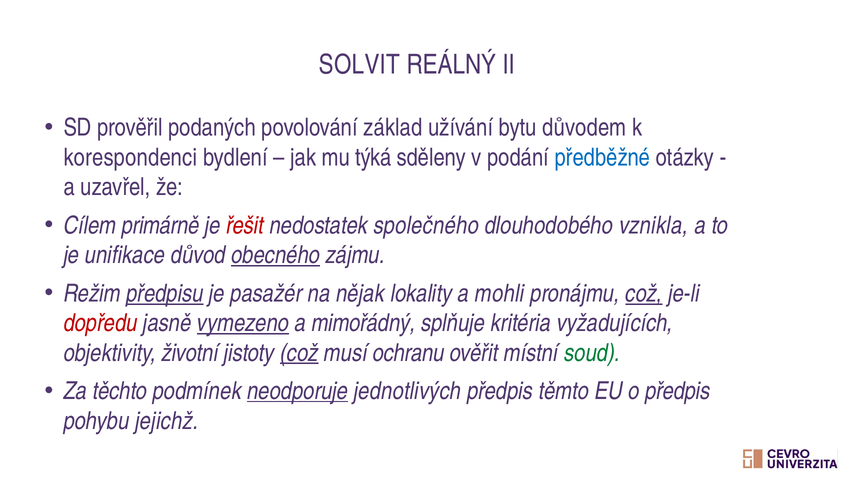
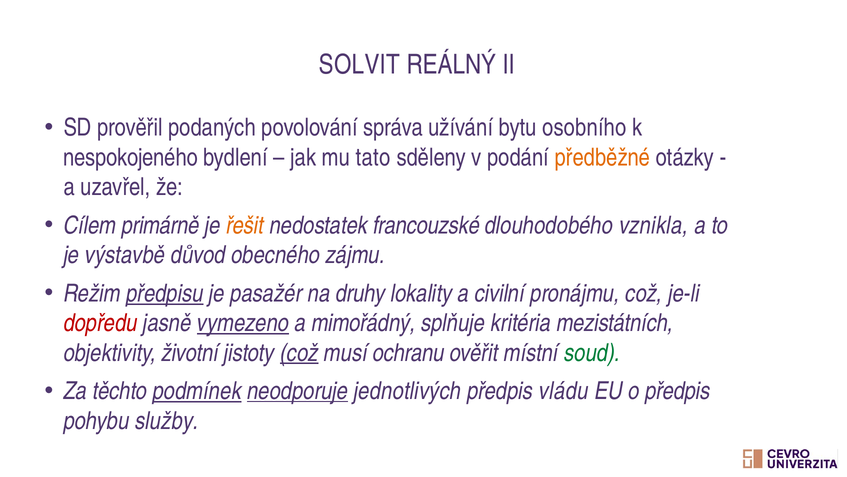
základ: základ -> správa (393, 128)
důvodem: důvodem -> osobního (584, 128)
korespondenci: korespondenci -> nespokojeného (131, 157)
týká: týká -> tato (373, 157)
předběžné colour: blue -> orange (602, 157)
řešit colour: red -> orange (245, 225)
společného: společného -> francouzské (426, 225)
unifikace: unifikace -> výstavbě (125, 255)
obecného underline: present -> none (276, 255)
nějak: nějak -> druhy (361, 293)
mohli: mohli -> civilní (500, 293)
což underline: present -> none (644, 293)
vyžadujících: vyžadujících -> mezistátních (615, 323)
podmínek underline: none -> present (197, 391)
těmto: těmto -> vládu (564, 391)
jejichž: jejichž -> služby (167, 420)
